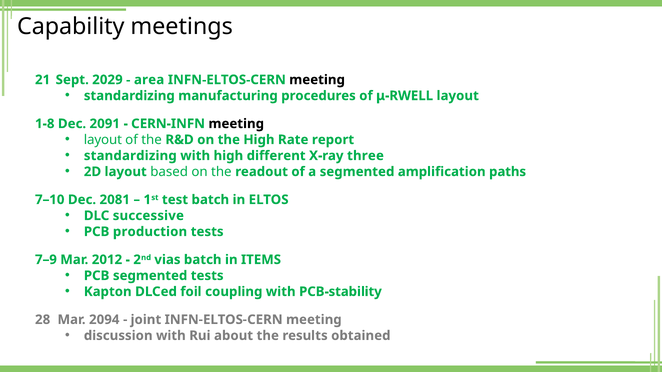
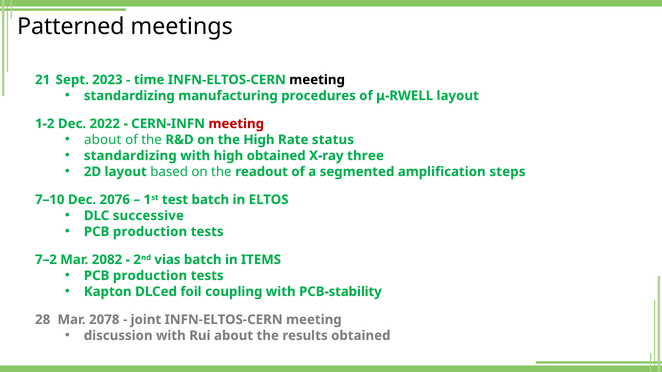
Capability: Capability -> Patterned (71, 27)
2029: 2029 -> 2023 (107, 80)
area: area -> time (149, 80)
1-8: 1-8 -> 1-2 (45, 124)
2091: 2091 -> 2022 (105, 124)
meeting colour: black -> red (236, 124)
layout: layout -> about (103, 140)
report: report -> status (333, 140)
high different: different -> obtained (276, 156)
paths: paths -> steps (507, 172)
2081: 2081 -> 2076 (115, 200)
7–9: 7–9 -> 7–2 (46, 260)
2012: 2012 -> 2082 (107, 260)
segmented: segmented -> production (150, 276)
2094: 2094 -> 2078 (104, 320)
